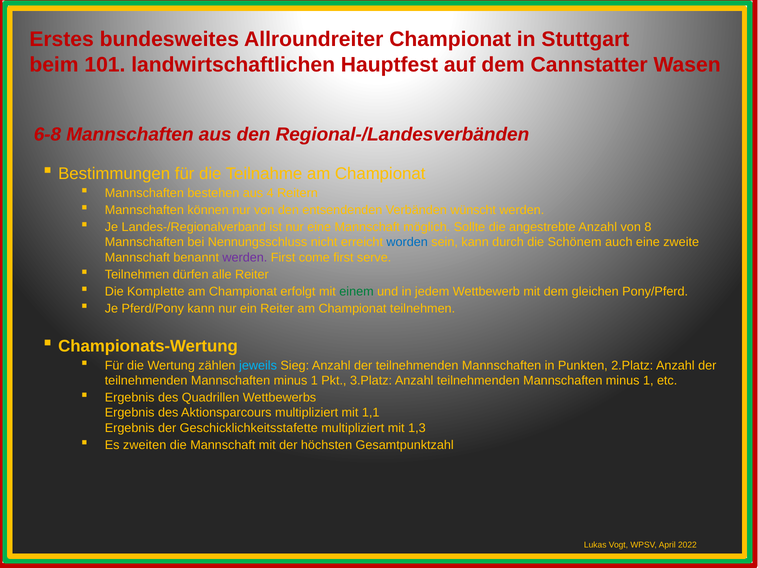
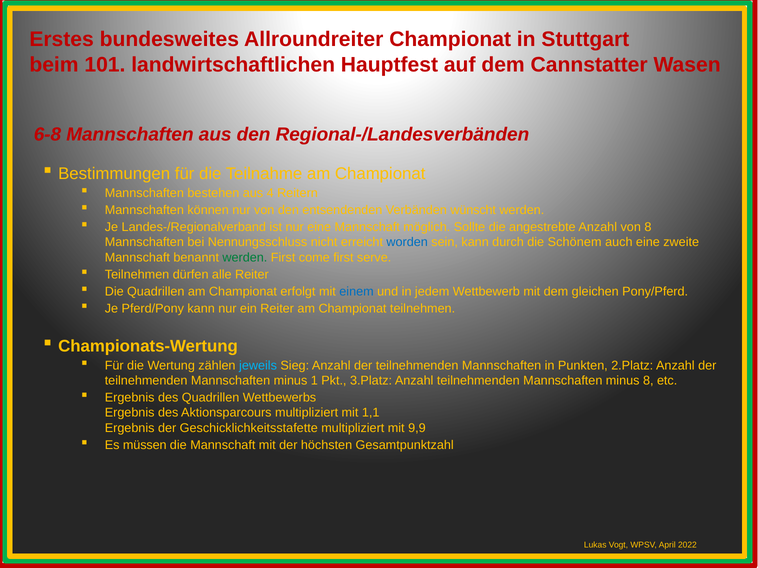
werden colour: purple -> green (245, 258)
Die Komplette: Komplette -> Quadrillen (156, 292)
einem colour: green -> blue (357, 292)
1: 1 -> 8 (648, 381)
1,3: 1,3 -> 9,9 (417, 428)
zweiten: zweiten -> müssen (145, 445)
